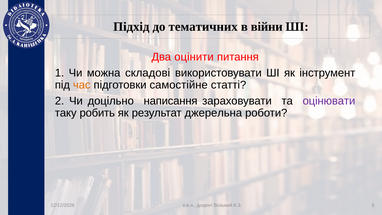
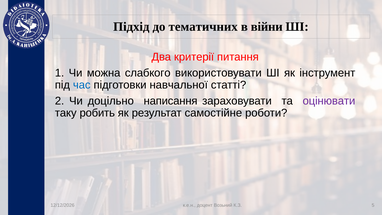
оцінити: оцінити -> критерії (194, 57)
складові: складові -> слабкого (148, 73)
час colour: orange -> blue (82, 85)
самостійне: самостійне -> навчальної (179, 85)
джерельна: джерельна -> самостійне (213, 113)
